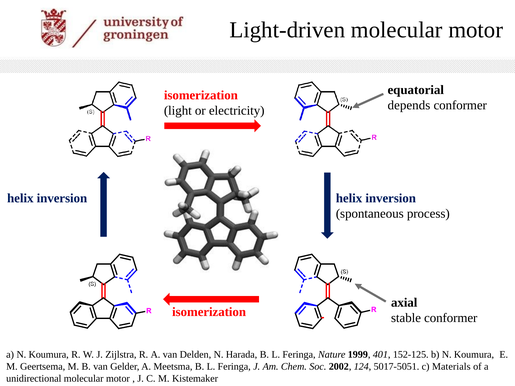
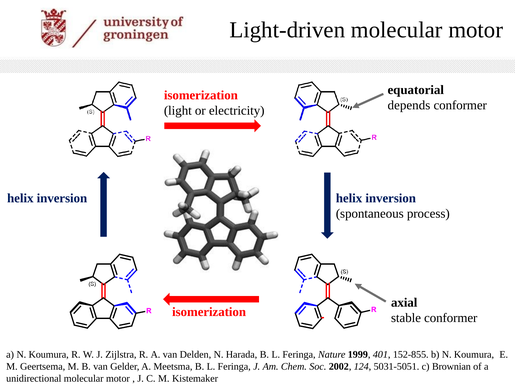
152-125: 152-125 -> 152-855 (411, 355)
5017-5051: 5017-5051 -> 5031-5051 (396, 367)
Materials: Materials -> Brownian (451, 367)
